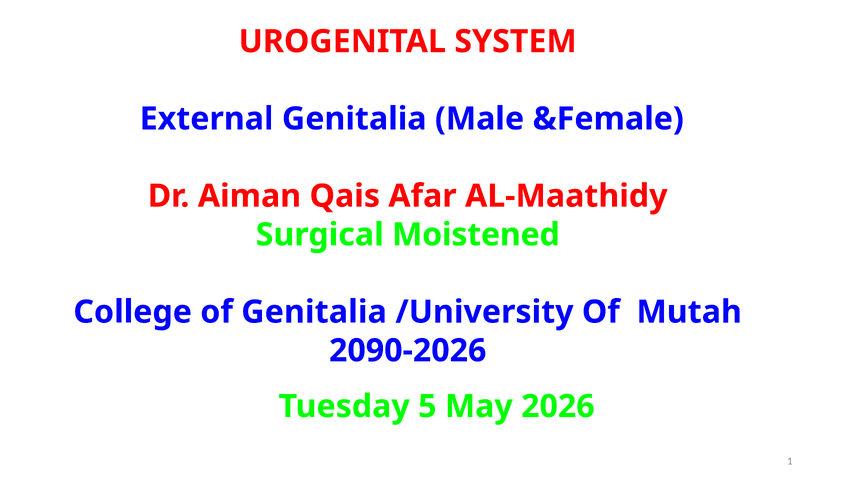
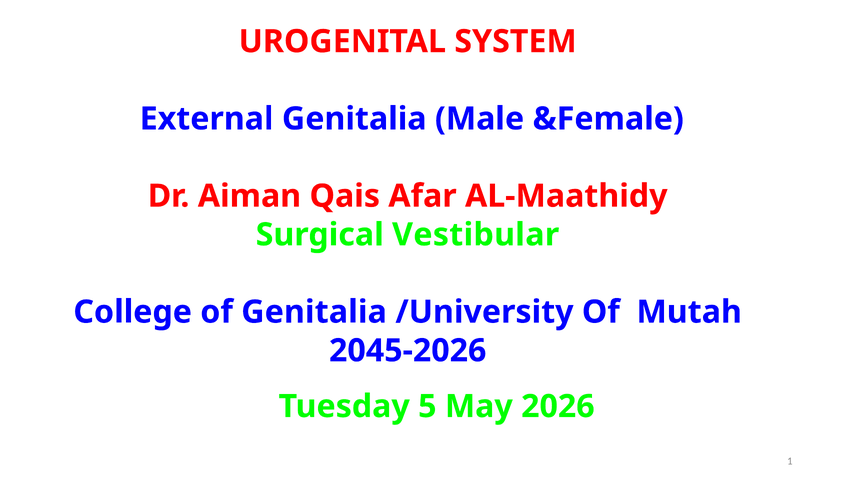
Moistened: Moistened -> Vestibular (476, 235)
2090-2026: 2090-2026 -> 2045-2026 (408, 350)
